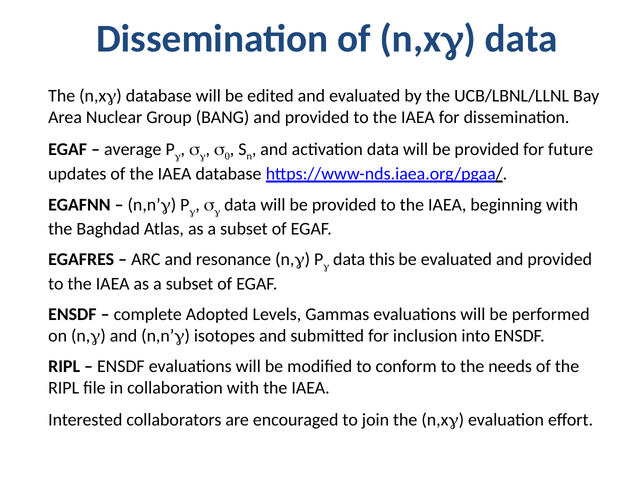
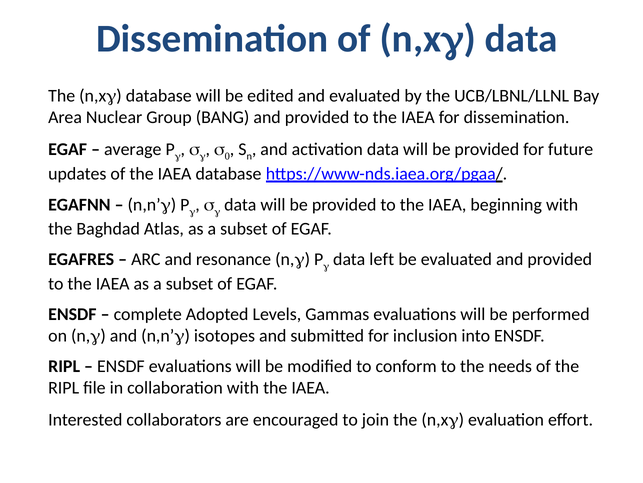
this: this -> left (382, 259)
